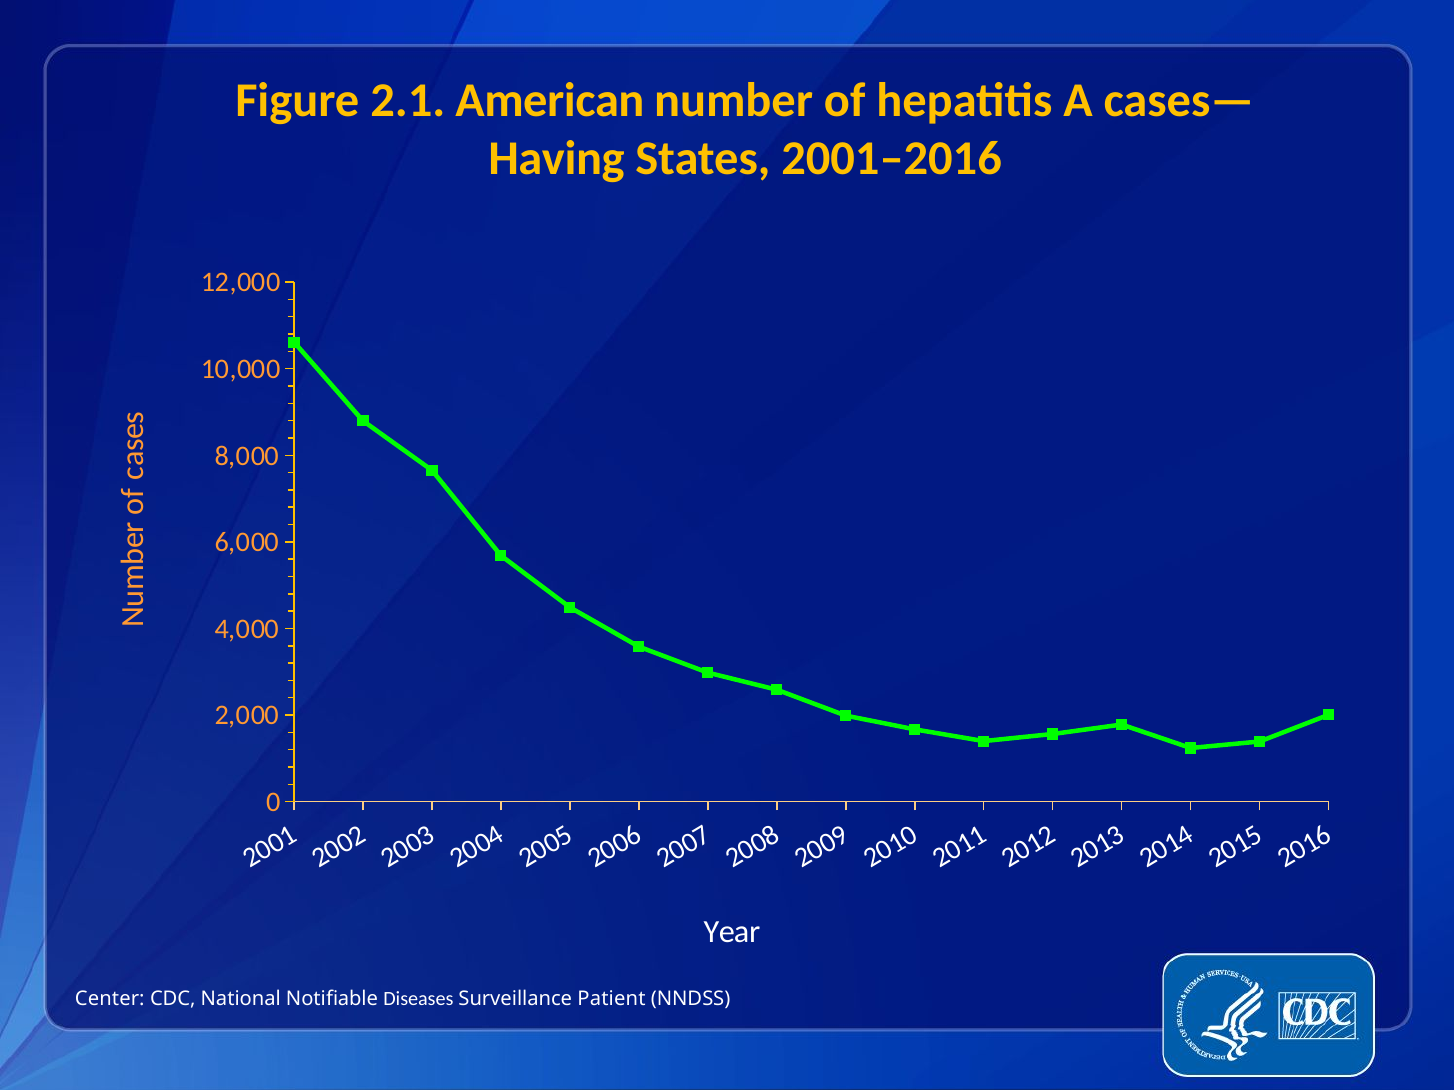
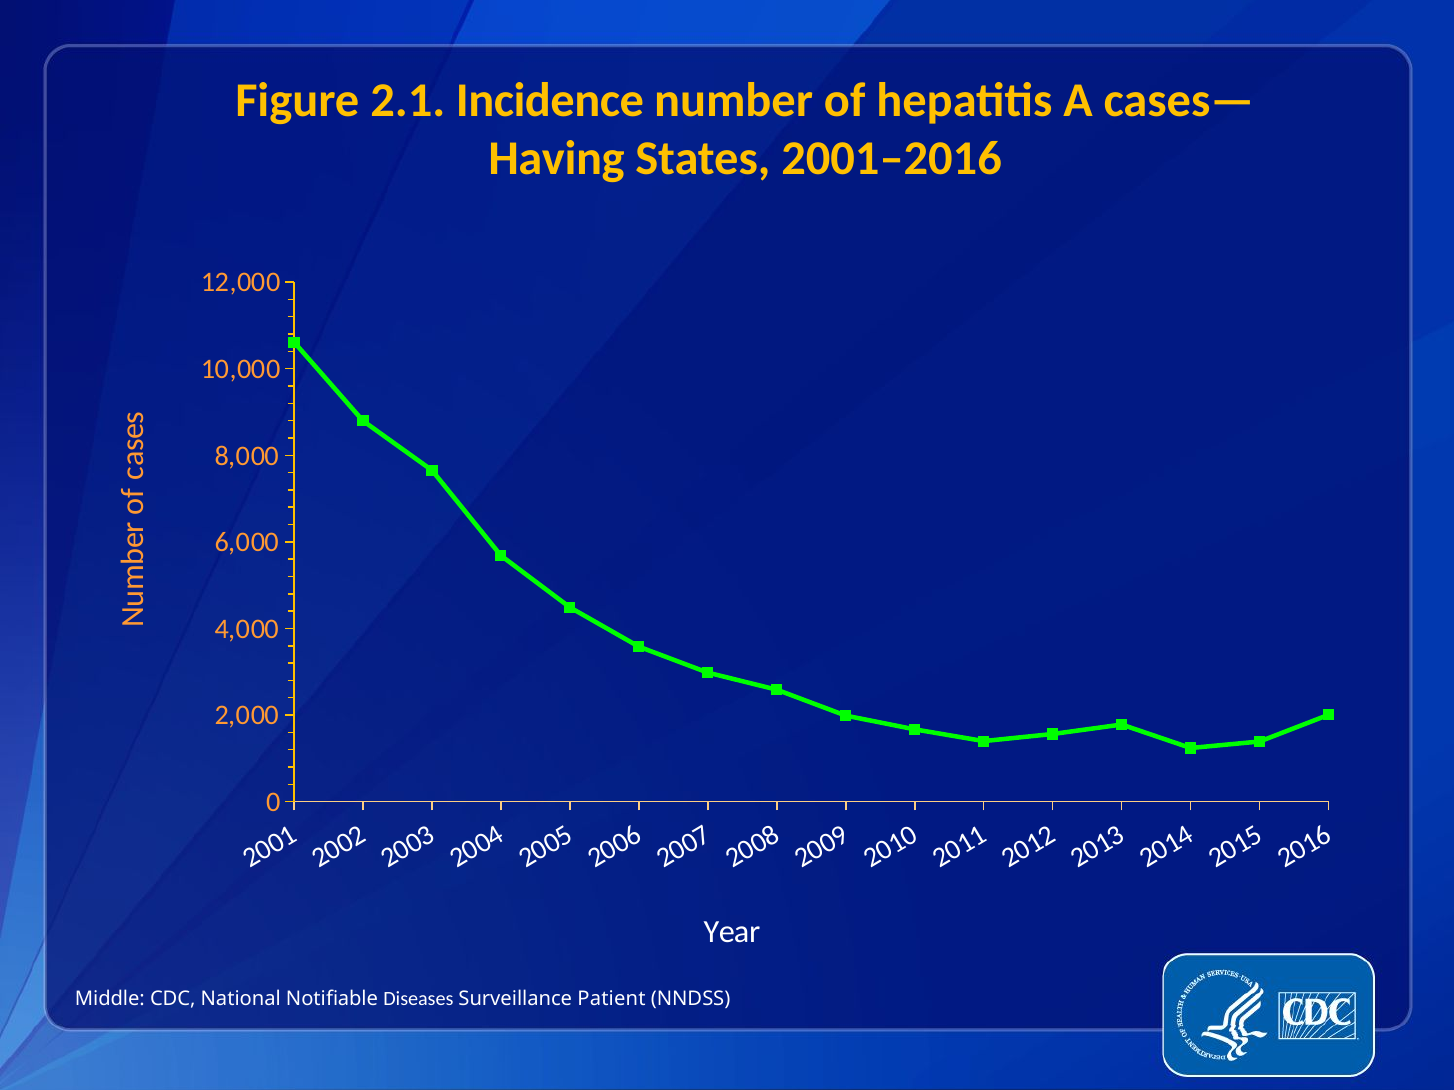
American: American -> Incidence (550, 100)
Center: Center -> Middle (110, 999)
